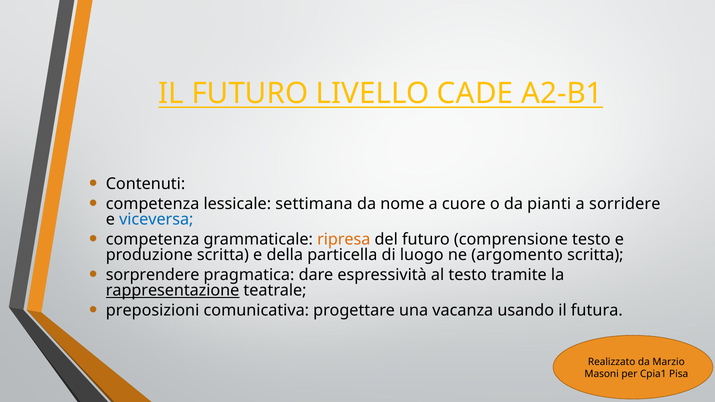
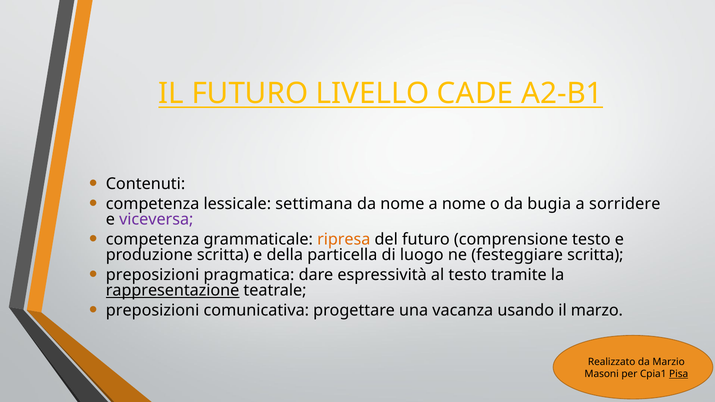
a cuore: cuore -> nome (464, 204)
pianti: pianti -> bugia (549, 204)
viceversa colour: blue -> purple (156, 220)
argomento: argomento -> festeggiare (517, 255)
sorprendere: sorprendere -> preposizioni (153, 275)
futura: futura -> marzo (597, 311)
Pisa underline: none -> present (679, 374)
